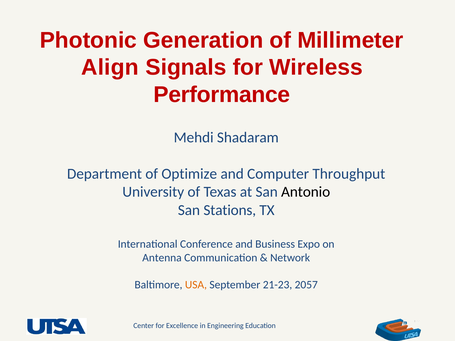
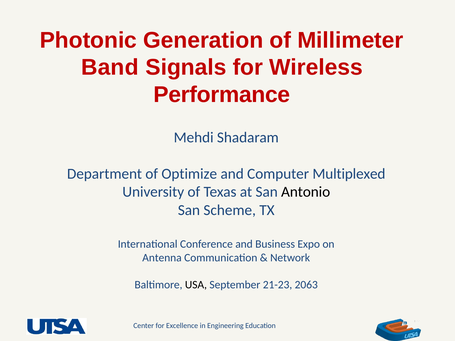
Align: Align -> Band (110, 68)
Throughput: Throughput -> Multiplexed (349, 174)
Stations: Stations -> Scheme (230, 210)
USA colour: orange -> black (196, 285)
2057: 2057 -> 2063 (306, 285)
